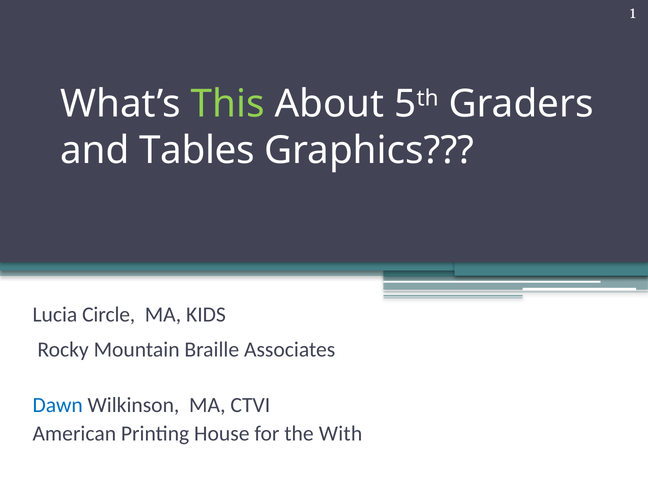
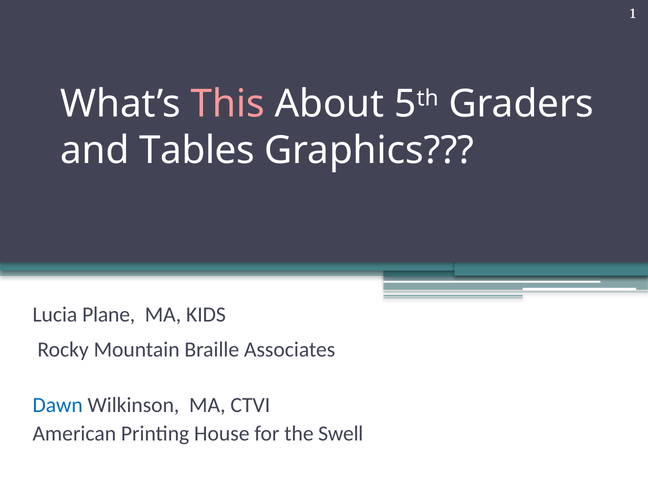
This colour: light green -> pink (228, 104)
Circle: Circle -> Plane (109, 315)
With: With -> Swell (341, 434)
